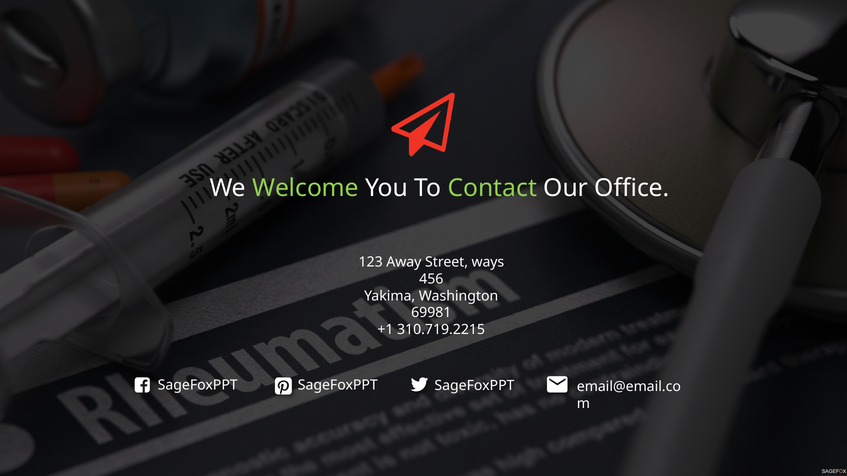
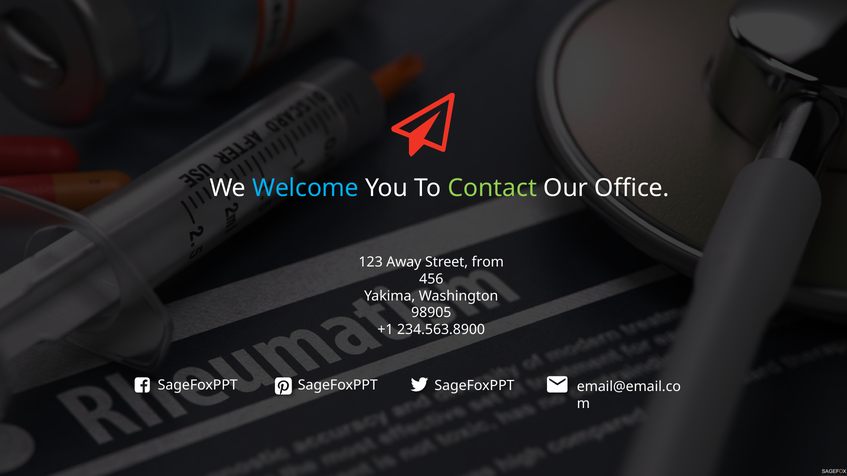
Welcome colour: light green -> light blue (306, 188)
ways: ways -> from (488, 262)
69981: 69981 -> 98905 (431, 313)
310.719.2215: 310.719.2215 -> 234.563.8900 (441, 330)
